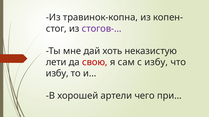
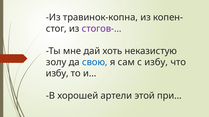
лети: лети -> золу (56, 62)
свою colour: red -> blue (95, 62)
чего: чего -> этой (145, 96)
